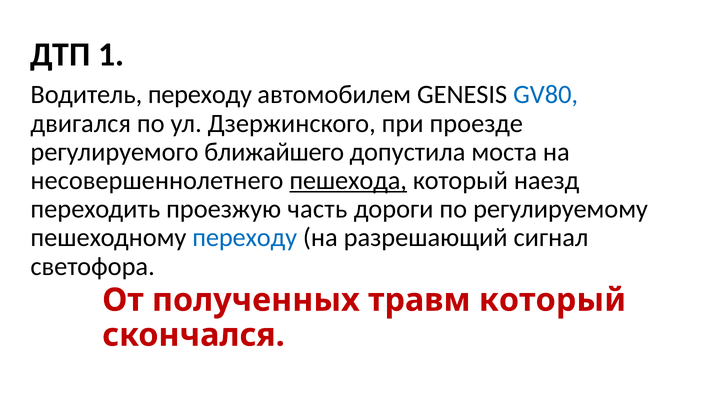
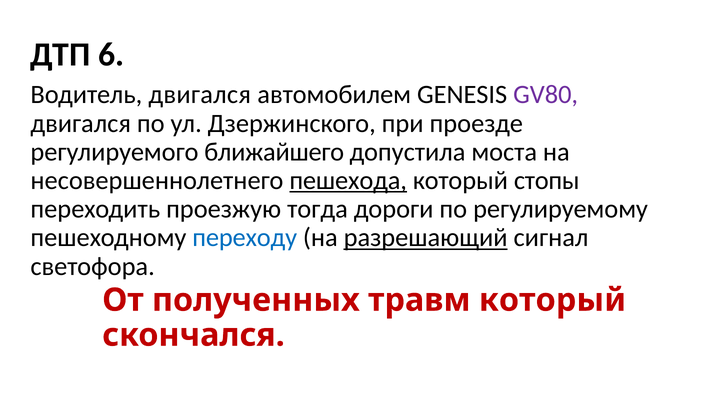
1: 1 -> 6 (111, 55)
Водитель переходу: переходу -> двигался (200, 95)
GV80 colour: blue -> purple (546, 95)
наезд: наезд -> стопы (547, 180)
часть: часть -> тогда (317, 209)
разрешающий underline: none -> present (426, 237)
